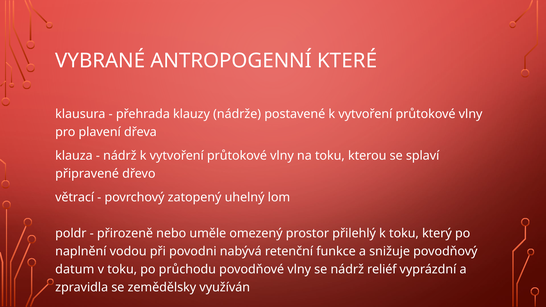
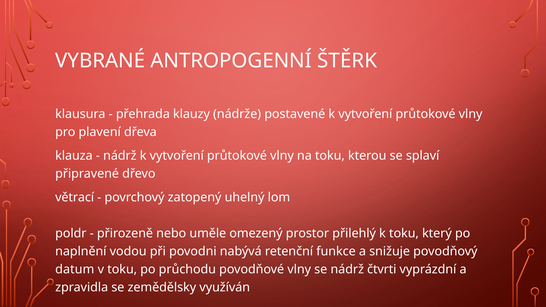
KTERÉ: KTERÉ -> ŠTĚRK (347, 61)
reliéf: reliéf -> čtvrti (382, 270)
